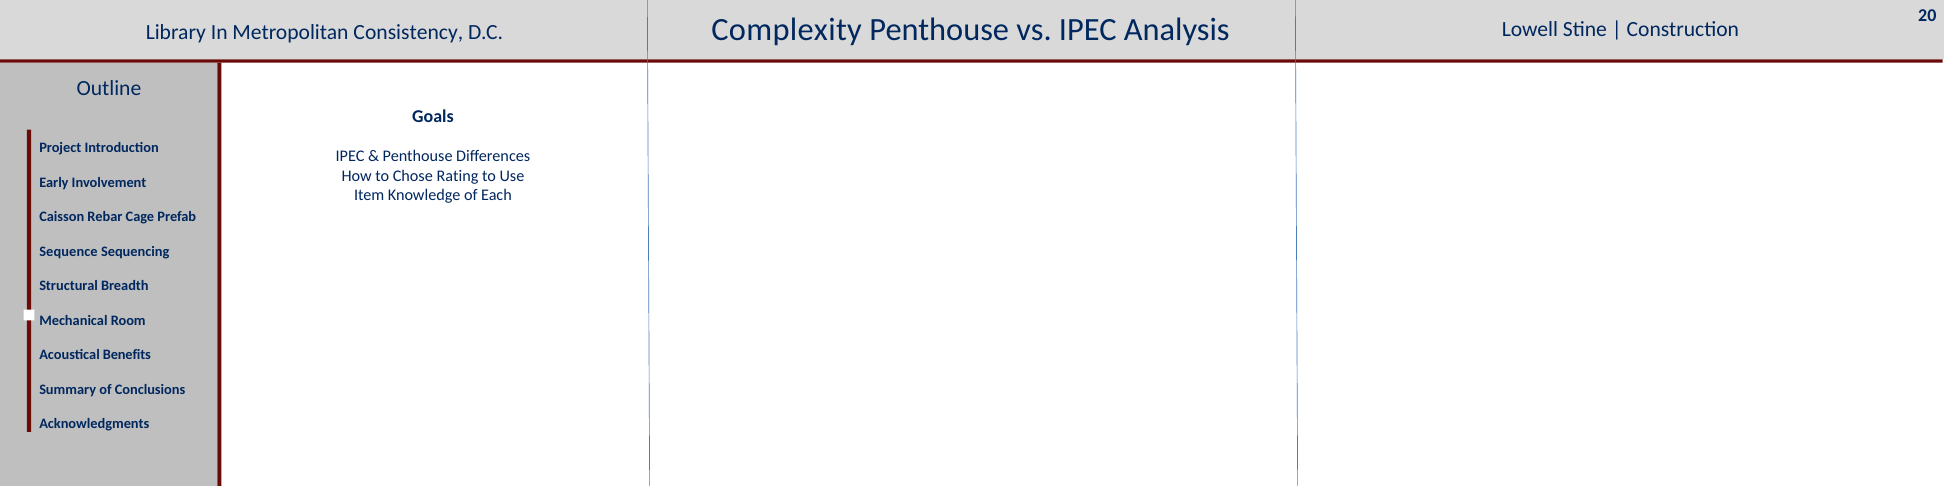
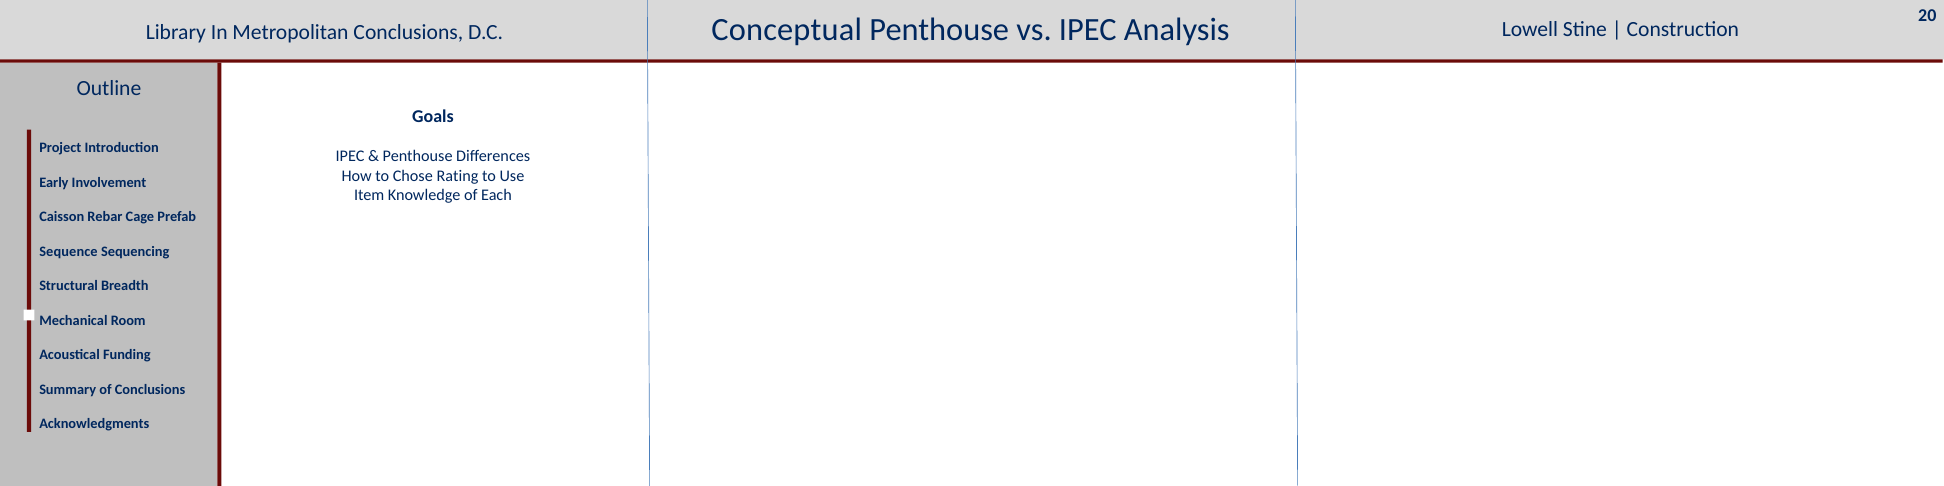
Complexity: Complexity -> Conceptual (787, 30)
Metropolitan Consistency: Consistency -> Conclusions (408, 32)
Benefits: Benefits -> Funding (127, 355)
